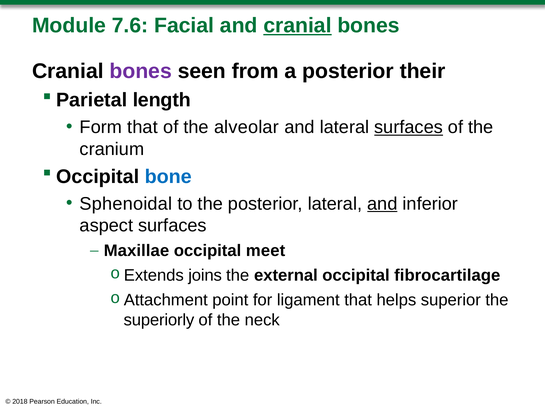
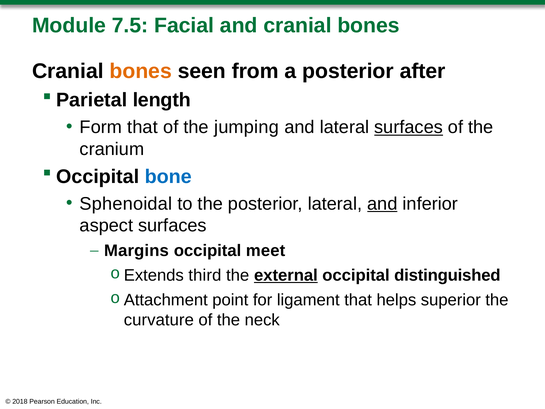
7.6: 7.6 -> 7.5 (130, 26)
cranial underline: present -> none (297, 26)
bones colour: purple -> orange (141, 71)
their: their -> after (423, 71)
alveolar: alveolar -> jumping (246, 127)
Maxillae: Maxillae -> Margins (136, 251)
joins: joins -> third (205, 275)
external underline: none -> present (286, 275)
fibrocartilage: fibrocartilage -> distinguished (447, 275)
superiorly: superiorly -> curvature (159, 320)
